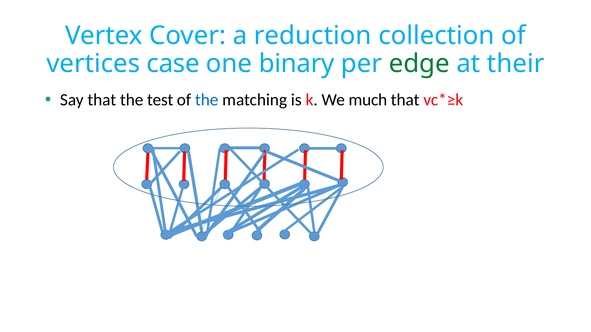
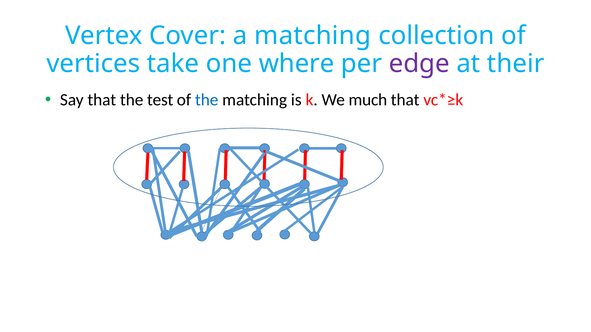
a reduction: reduction -> matching (313, 36)
case: case -> take (173, 64)
binary: binary -> where (297, 64)
edge colour: green -> purple (419, 64)
